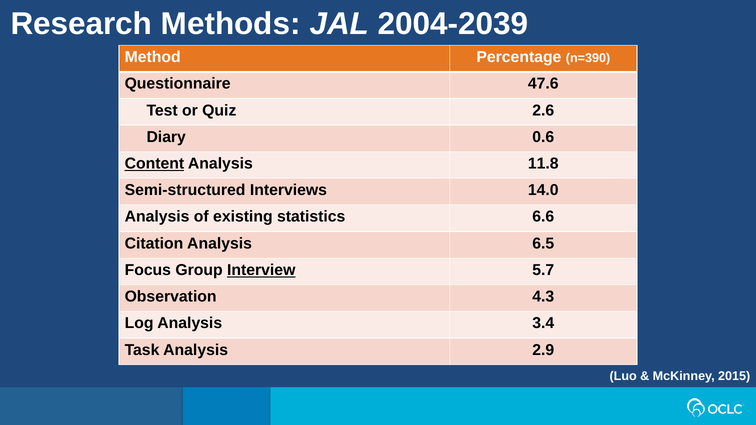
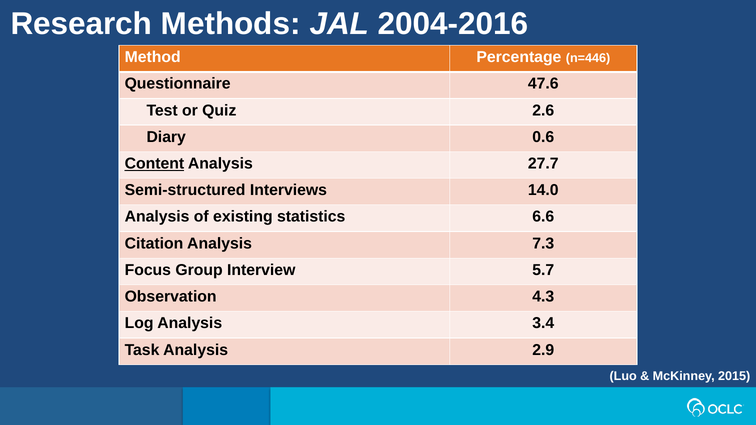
2004-2039: 2004-2039 -> 2004-2016 (453, 24)
n=390: n=390 -> n=446 (588, 58)
11.8: 11.8 -> 27.7 (543, 164)
6.5: 6.5 -> 7.3 (543, 244)
Interview underline: present -> none (261, 270)
